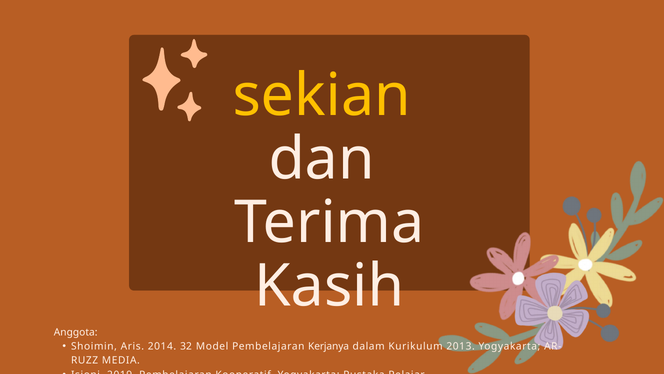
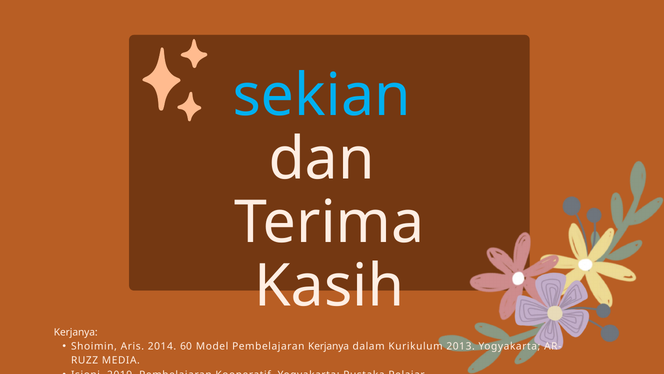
sekian colour: yellow -> light blue (322, 96)
Anggota: Anggota -> Kerjanya (76, 332)
32: 32 -> 60 (186, 346)
